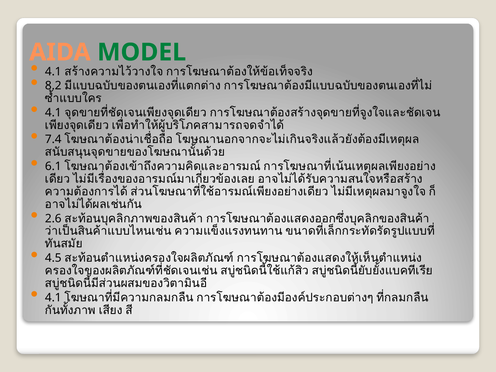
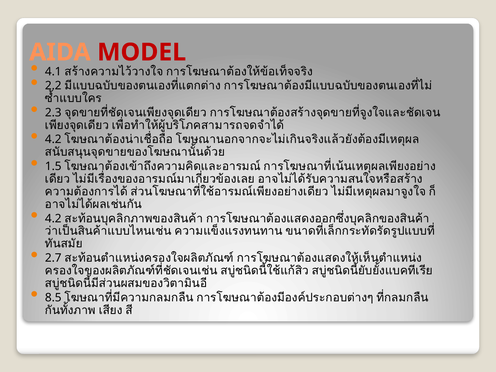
MODEL colour: green -> red (142, 52)
8.2: 8.2 -> 2.2 (53, 86)
4.1: 4.1 -> 2.3 (53, 113)
7.4: 7.4 -> 4.2 (53, 139)
6.1: 6.1 -> 1.5 (53, 166)
2.6: 2.6 -> 4.2 (53, 218)
4.5: 4.5 -> 2.7 (53, 258)
4.1: 4.1 -> 8.5 (53, 297)
